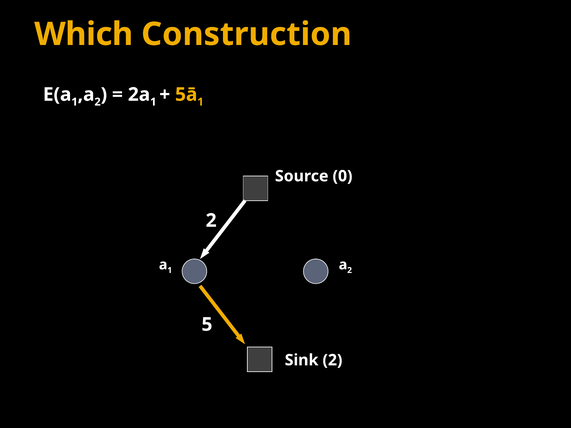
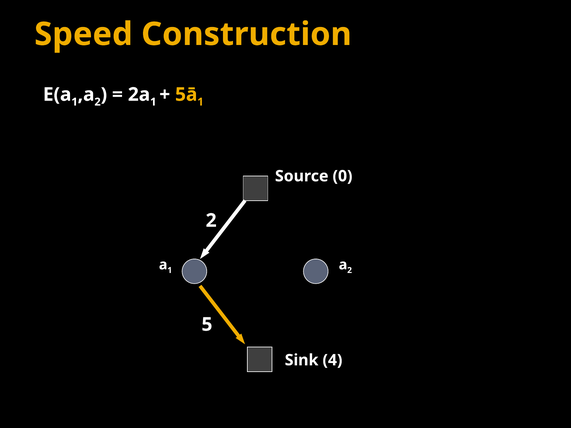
Which: Which -> Speed (83, 34)
Sink 2: 2 -> 4 (332, 360)
